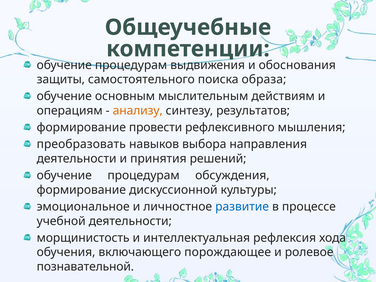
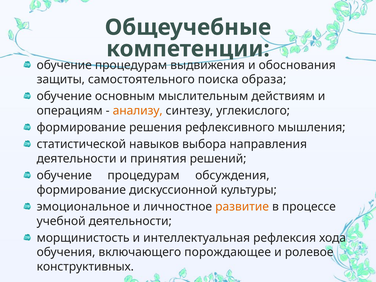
результатов: результатов -> углекислого (253, 111)
провести: провести -> решения (156, 127)
преобразовать: преобразовать -> статистической (81, 144)
развитие colour: blue -> orange (242, 207)
познавательной: познавательной -> конструктивных (85, 267)
